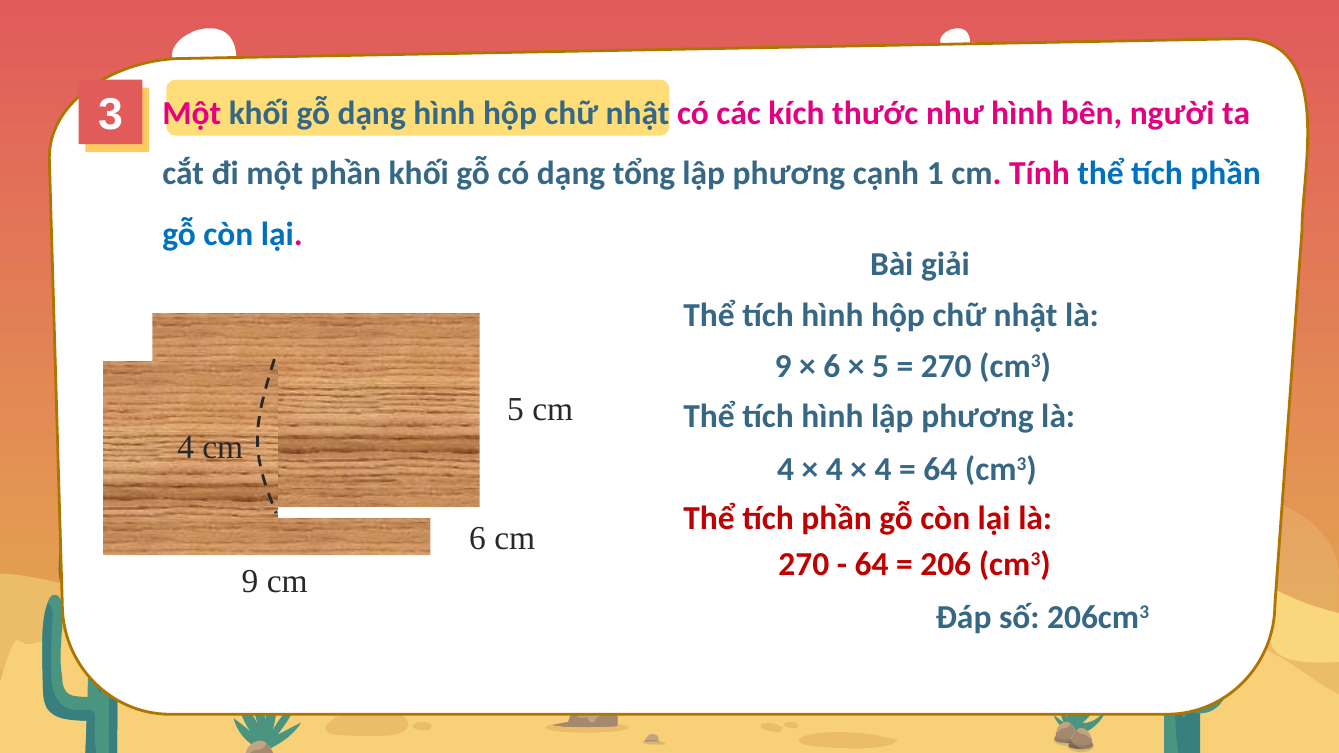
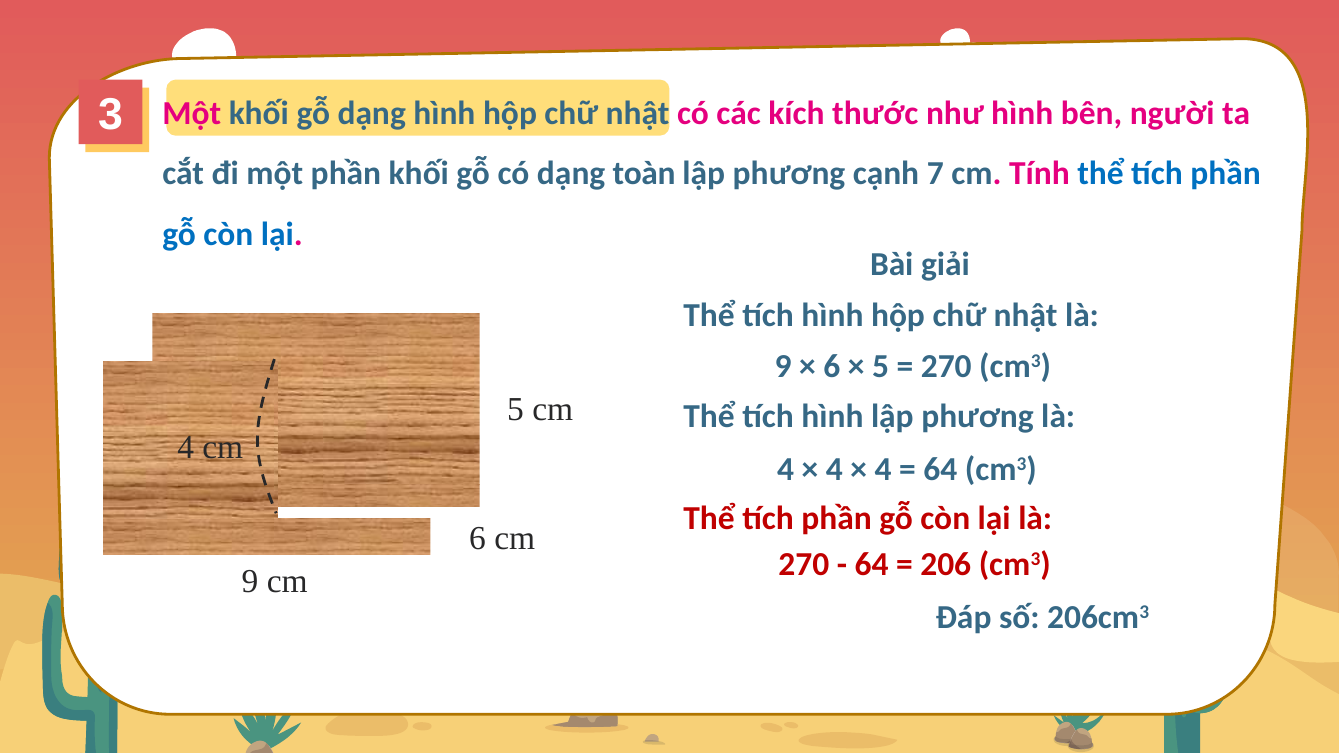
tổng: tổng -> toàn (644, 174)
1: 1 -> 7 (935, 174)
